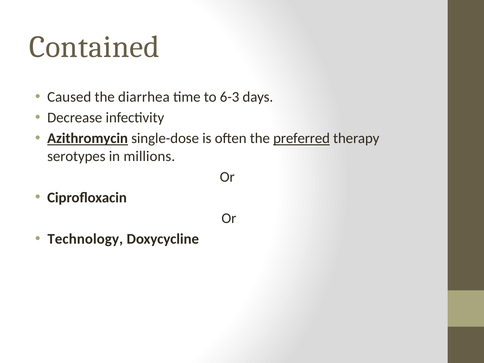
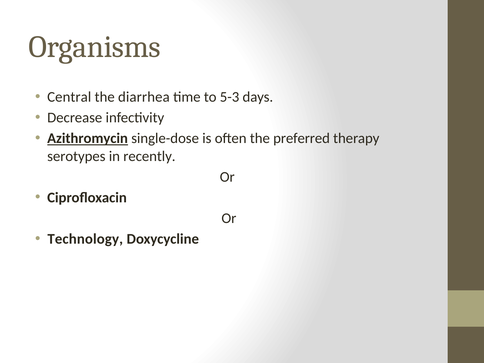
Contained: Contained -> Organisms (95, 47)
Caused: Caused -> Central (69, 97)
6-3: 6-3 -> 5-3 (230, 97)
preferred underline: present -> none (302, 138)
millions: millions -> recently (149, 156)
